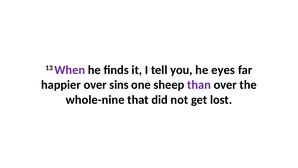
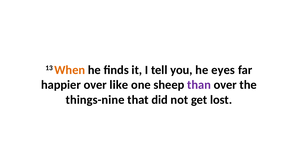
When colour: purple -> orange (70, 70)
sins: sins -> like (119, 85)
whole-nine: whole-nine -> things-nine (95, 100)
